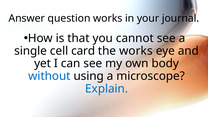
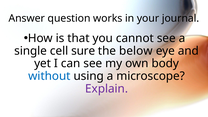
card: card -> sure (83, 51)
the works: works -> below (136, 51)
Explain colour: blue -> purple (107, 89)
